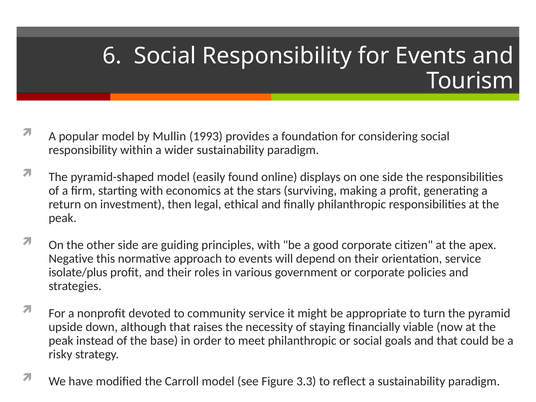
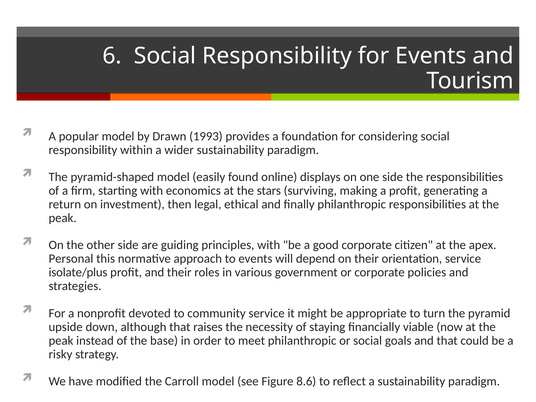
Mullin: Mullin -> Drawn (169, 136)
Negative: Negative -> Personal (71, 259)
3.3: 3.3 -> 8.6 (306, 381)
